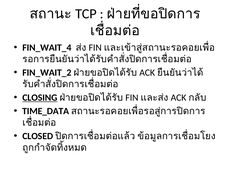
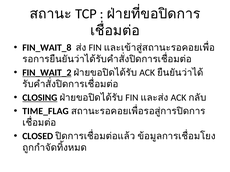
FIN_WAIT_4: FIN_WAIT_4 -> FIN_WAIT_8 (47, 48)
FIN_WAIT_2 underline: none -> present (47, 73)
TIME_DATA: TIME_DATA -> TIME_FLAG (46, 111)
